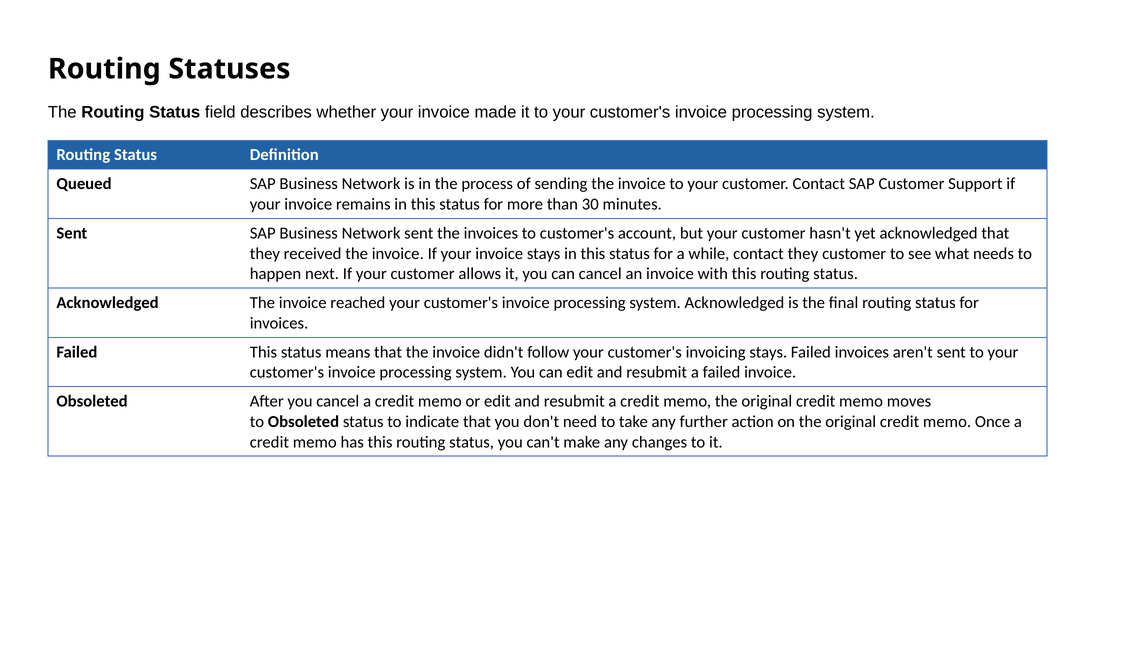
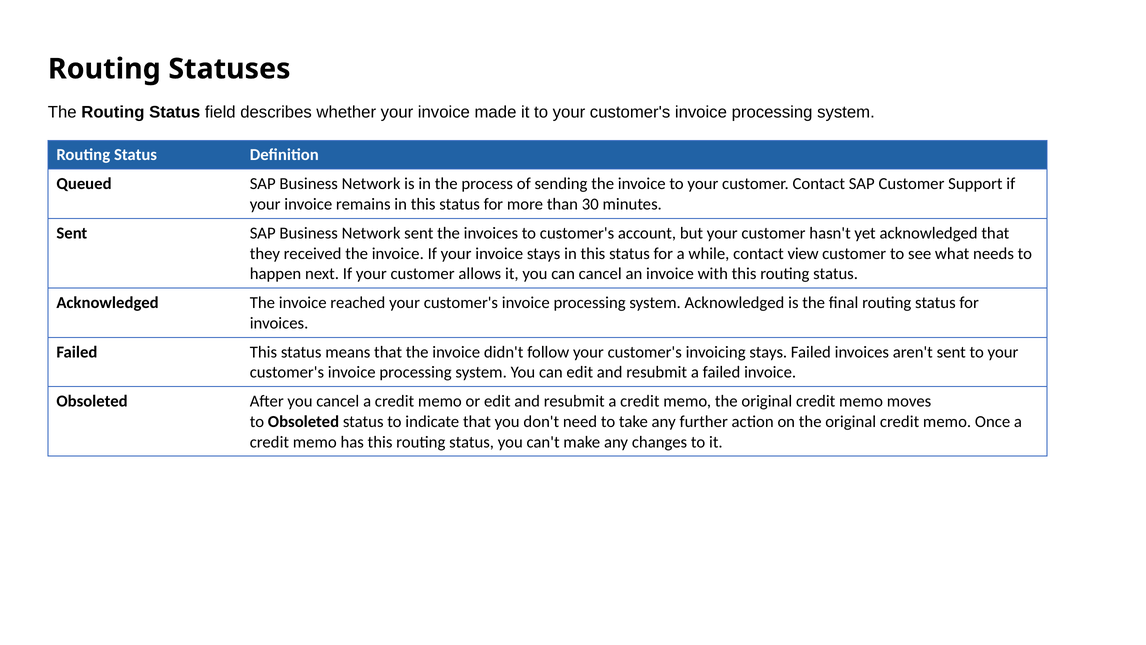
contact they: they -> view (803, 253)
